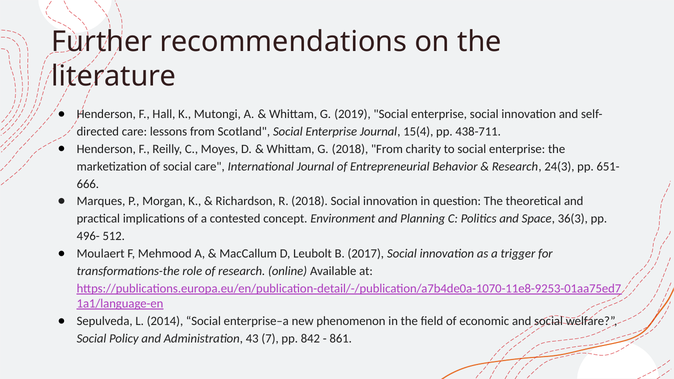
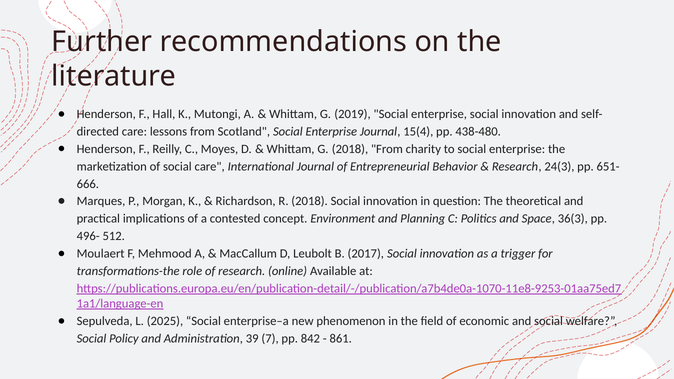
438-711: 438-711 -> 438-480 (478, 132)
2014: 2014 -> 2025 (165, 321)
43: 43 -> 39 (252, 339)
